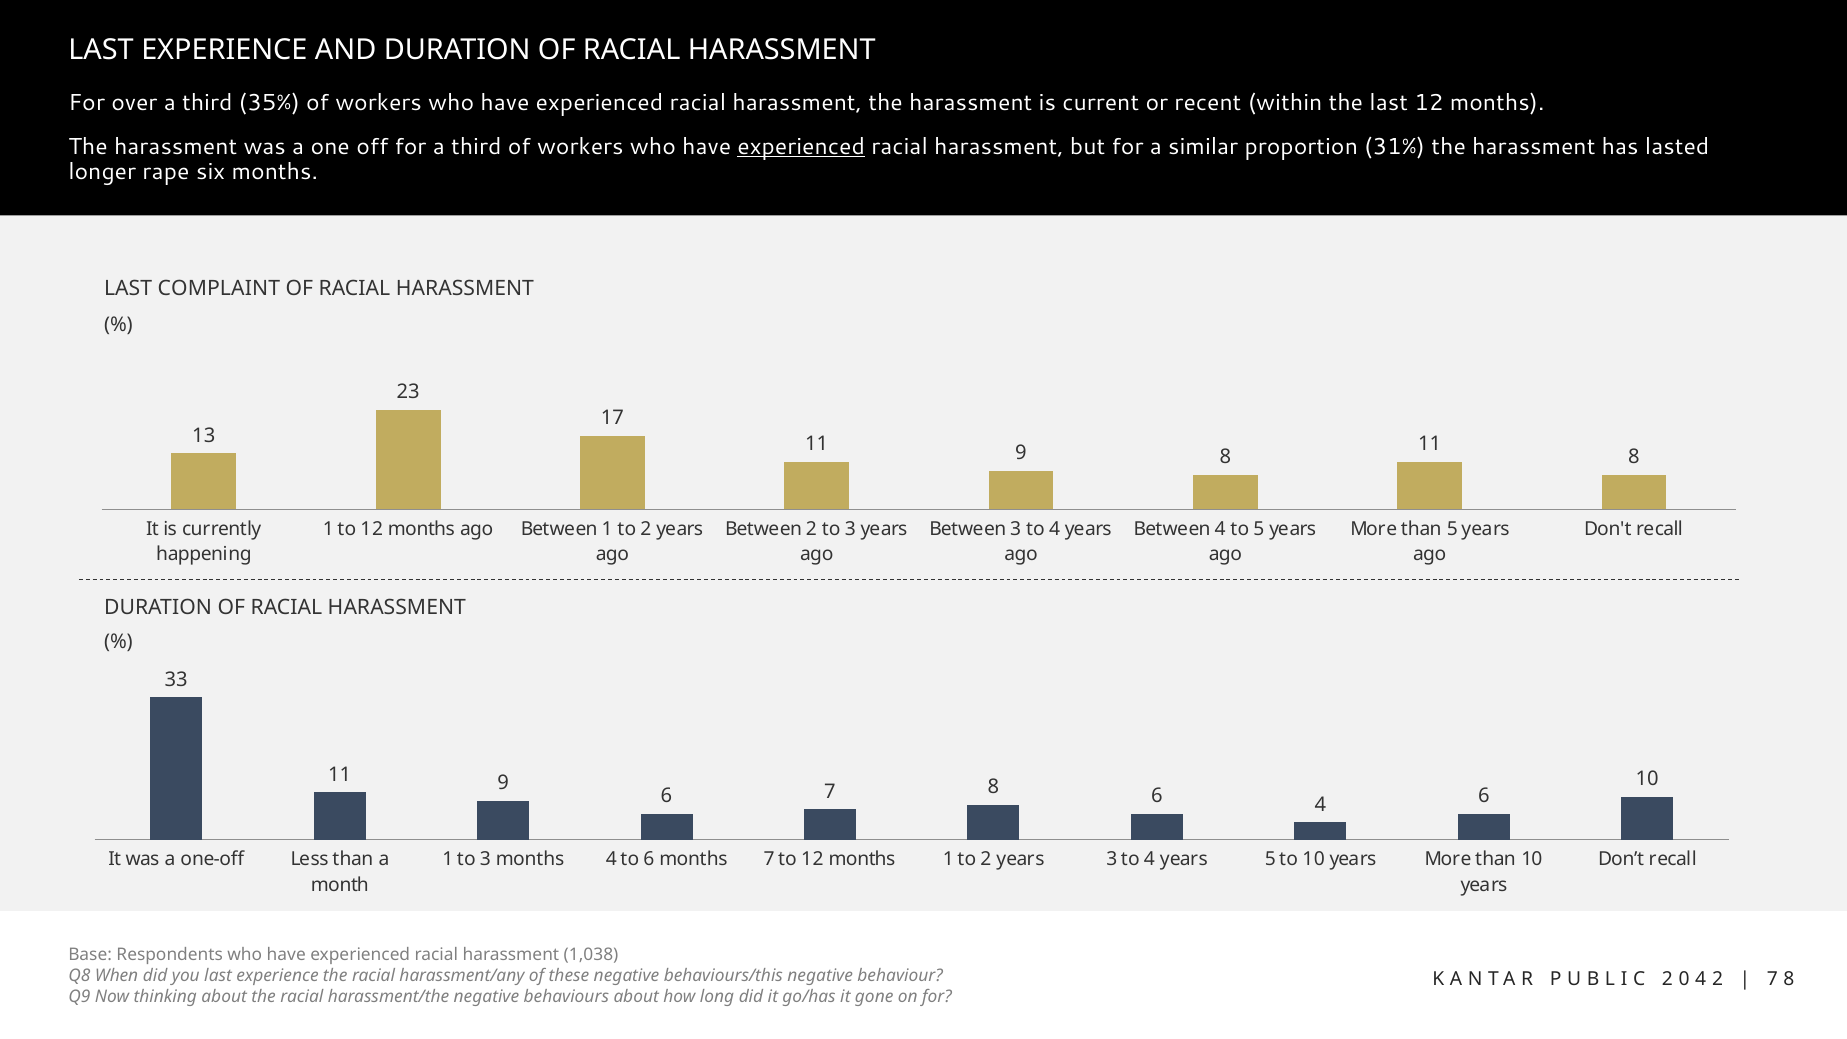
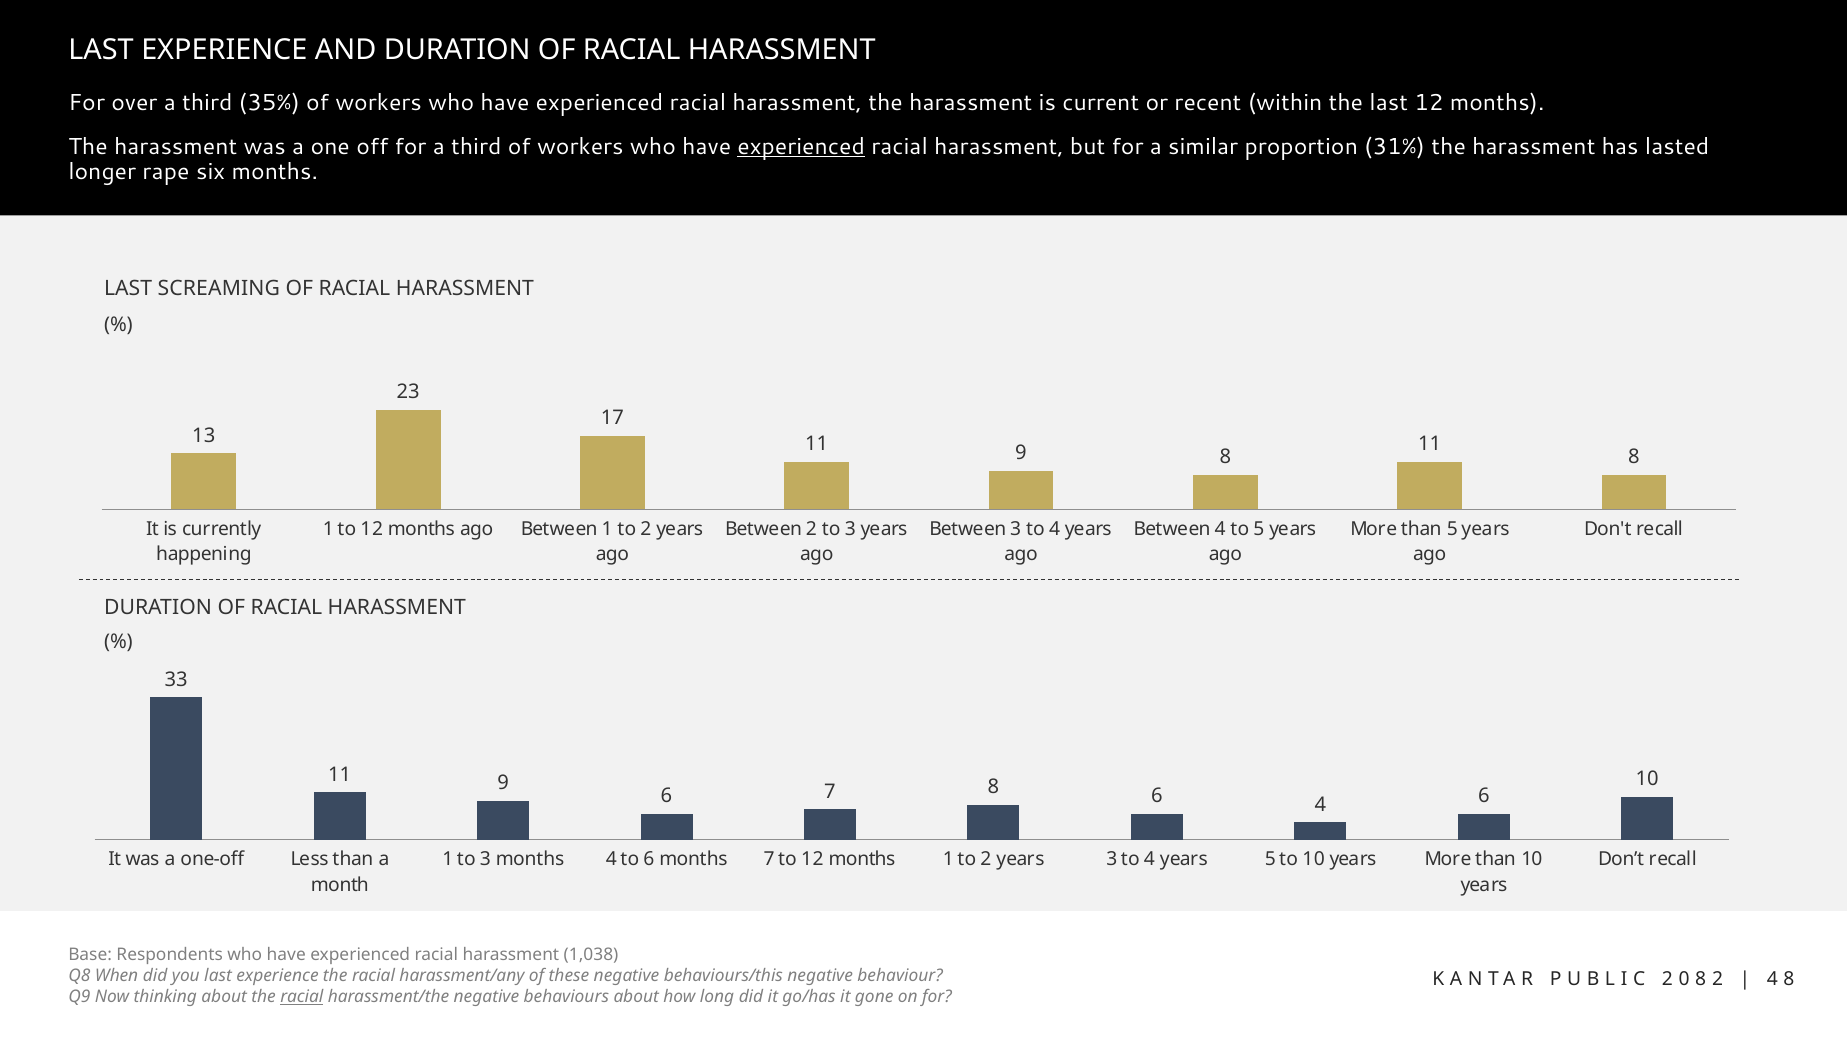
COMPLAINT: COMPLAINT -> SCREAMING (219, 288)
4: 4 -> 8 (1701, 979)
7: 7 -> 4 (1772, 979)
racial underline: none -> present (302, 997)
